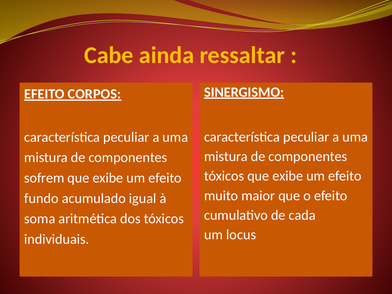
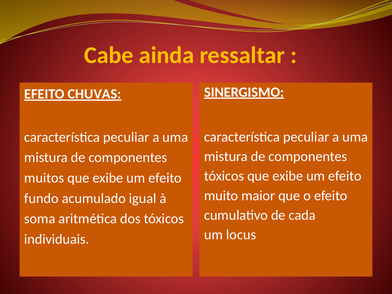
CORPOS: CORPOS -> CHUVAS (94, 94)
sofrem: sofrem -> muitos (44, 178)
